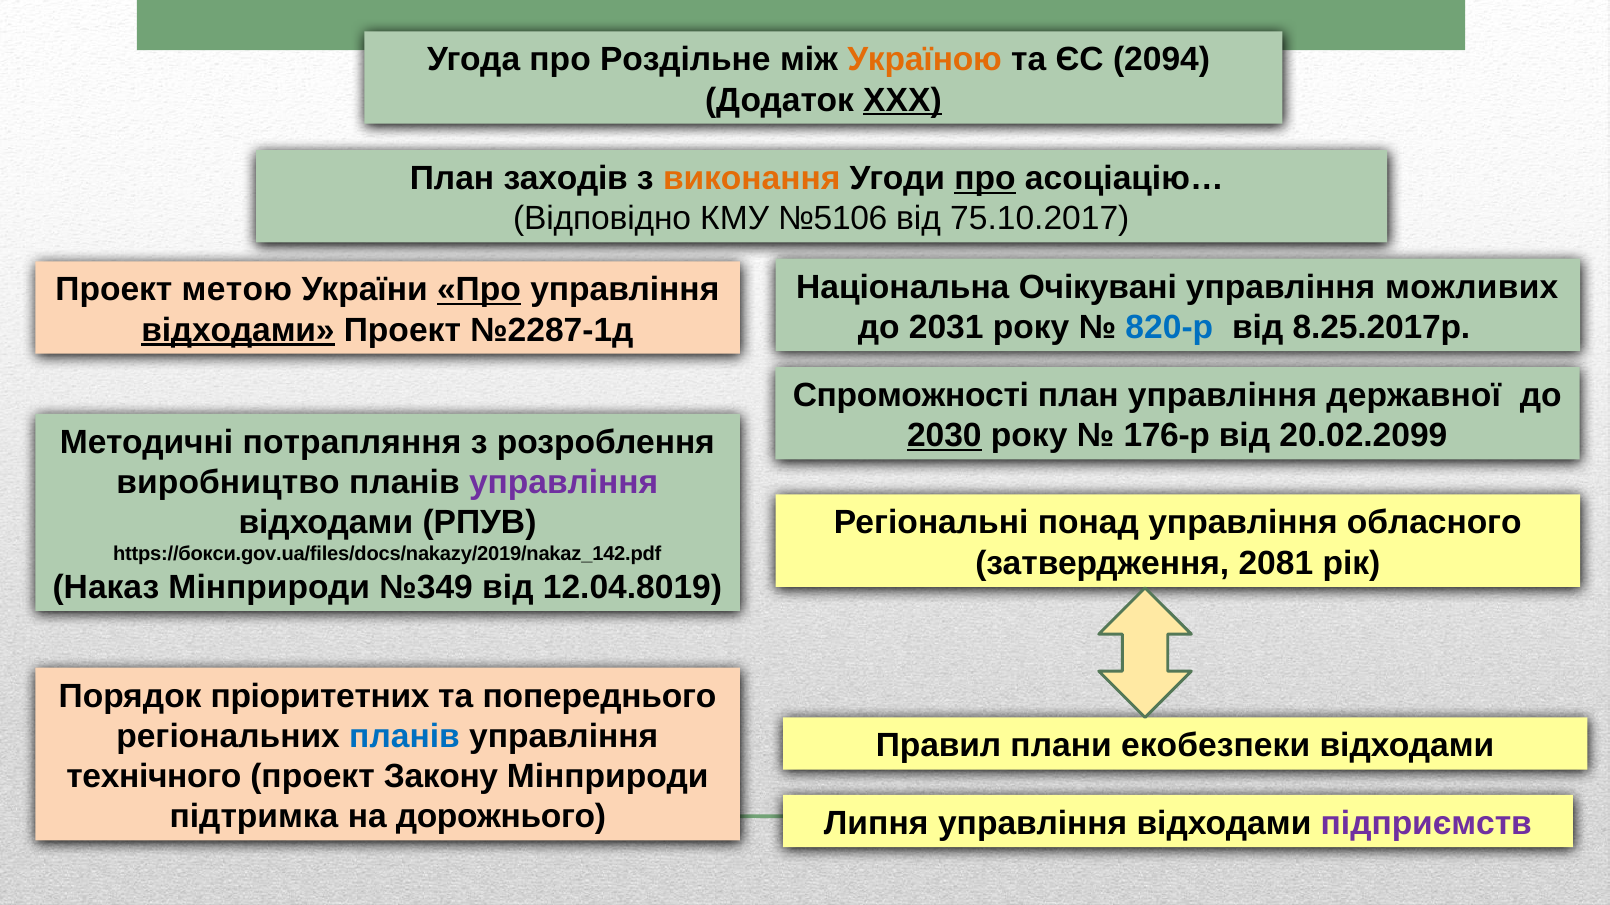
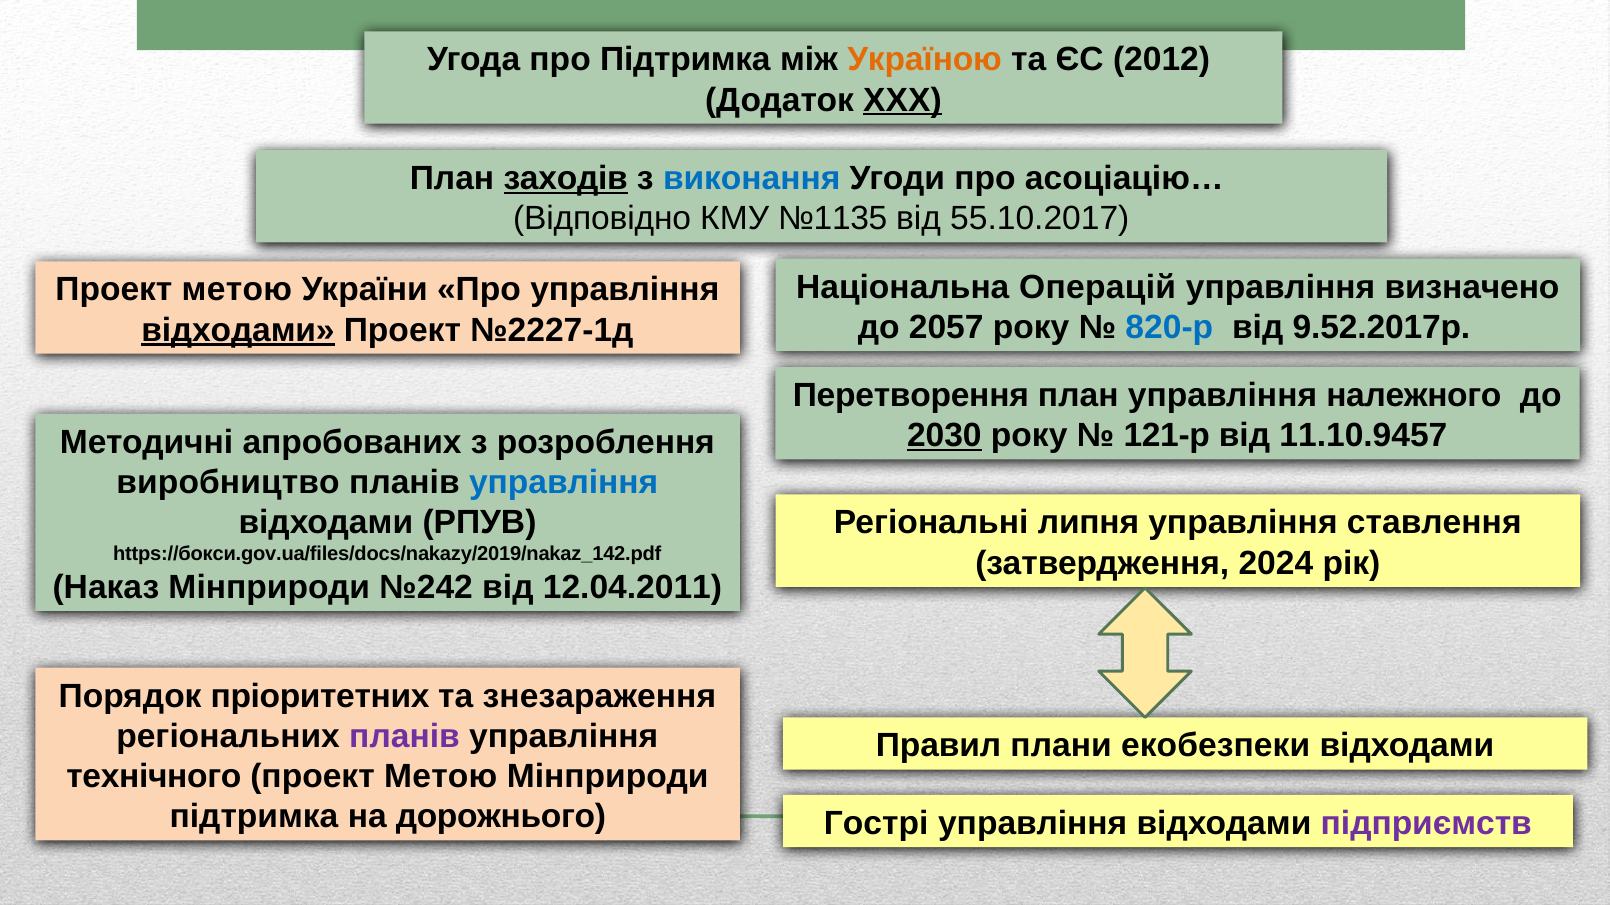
про Роздільне: Роздільне -> Підтримка (685, 60)
2094: 2094 -> 2012 (1162, 60)
заходів underline: none -> present (566, 179)
виконання colour: orange -> blue (752, 179)
про underline: present -> none (985, 179)
№5106: №5106 -> №1135 (833, 219)
75.10.2017: 75.10.2017 -> 55.10.2017 (1040, 219)
Очікувані: Очікувані -> Операцій (1098, 287)
можливих: можливих -> визначено (1472, 287)
Про underline: present -> none (479, 290)
2031: 2031 -> 2057 (946, 328)
8.25.2017р: 8.25.2017р -> 9.52.2017р (1381, 328)
№2287-1д: №2287-1д -> №2227-1д (552, 330)
Спроможності: Спроможності -> Перетворення (911, 396)
державної: державної -> належного (1414, 396)
176-р: 176-р -> 121-р (1167, 436)
20.02.2099: 20.02.2099 -> 11.10.9457 (1363, 436)
потрапляння: потрапляння -> апробованих (352, 443)
управління colour: purple -> blue (564, 483)
понад: понад -> липня (1089, 523)
обласного: обласного -> ставлення (1434, 523)
2081: 2081 -> 2024 (1276, 564)
№349: №349 -> №242 (426, 588)
12.04.8019: 12.04.8019 -> 12.04.2011 (632, 588)
попереднього: попереднього -> знезараження (599, 697)
планів colour: blue -> purple (405, 737)
Закону: Закону -> Метою (441, 777)
Липня: Липня -> Гострі (876, 824)
